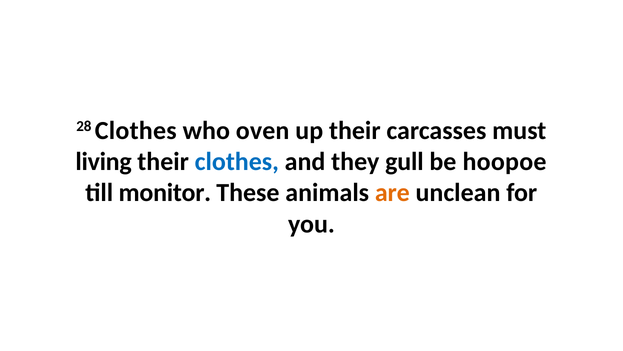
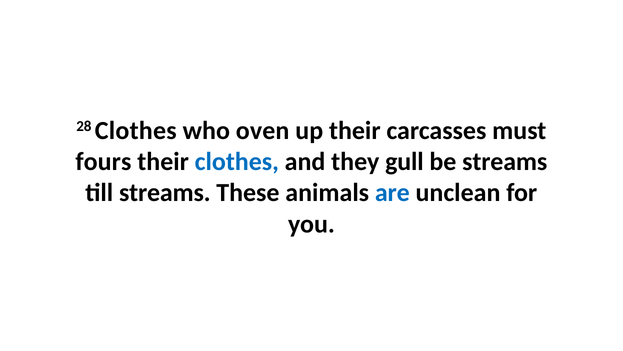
living: living -> fours (103, 161)
be hoopoe: hoopoe -> streams (505, 161)
till monitor: monitor -> streams (165, 193)
are colour: orange -> blue (392, 193)
